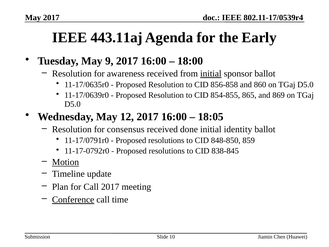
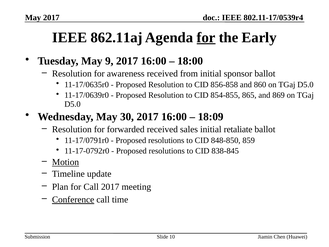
443.11aj: 443.11aj -> 862.11aj (117, 37)
for underline: none -> present (206, 37)
initial underline: present -> none (211, 74)
12: 12 -> 30 (127, 117)
18:05: 18:05 -> 18:09 (211, 117)
consensus: consensus -> forwarded (126, 129)
done: done -> sales (189, 129)
identity: identity -> retaliate (238, 129)
